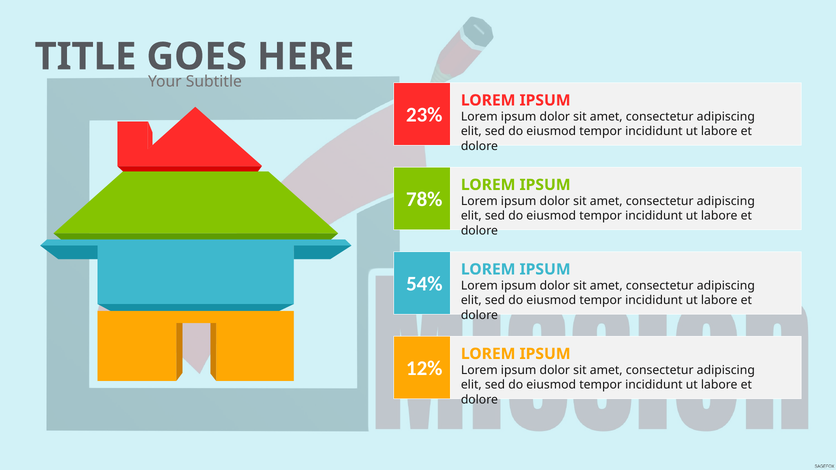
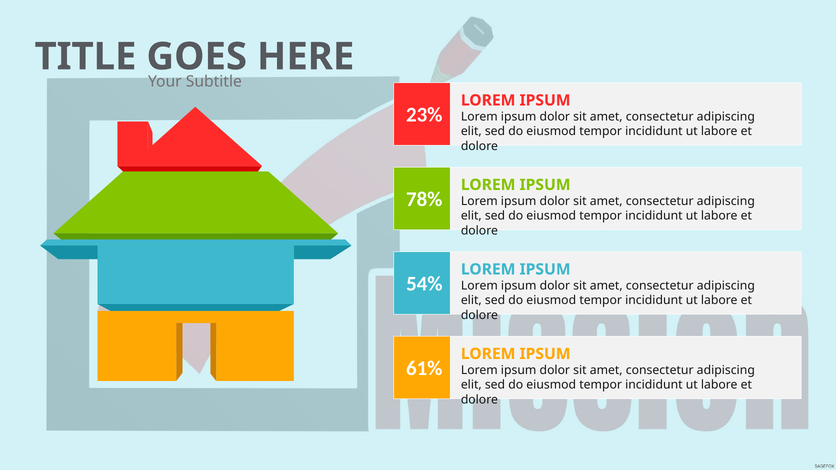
12%: 12% -> 61% (424, 369)
